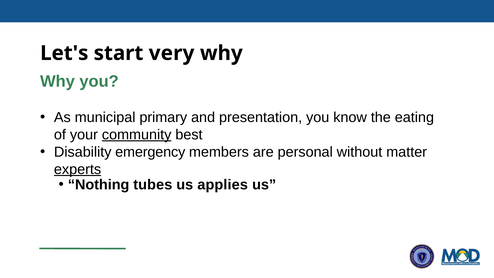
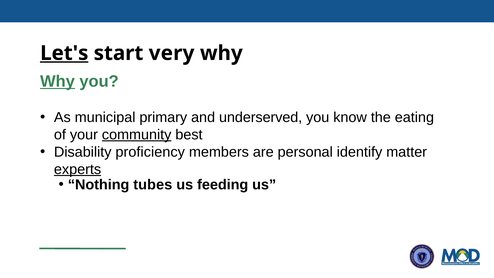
Let's underline: none -> present (64, 53)
Why underline: none -> present (57, 81)
presentation: presentation -> underserved (261, 117)
emergency: emergency -> proficiency (150, 152)
without: without -> identify (360, 152)
applies: applies -> feeding (223, 185)
